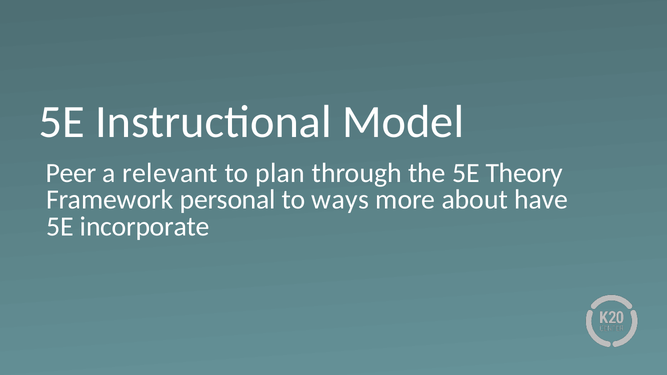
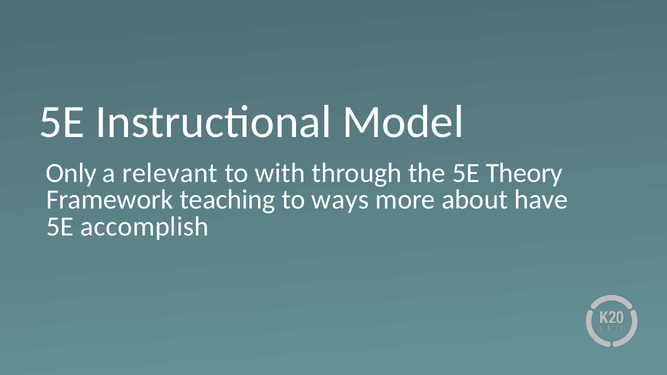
Peer: Peer -> Only (71, 173)
plan: plan -> with (280, 173)
personal: personal -> teaching (228, 200)
incorporate: incorporate -> accomplish (145, 226)
